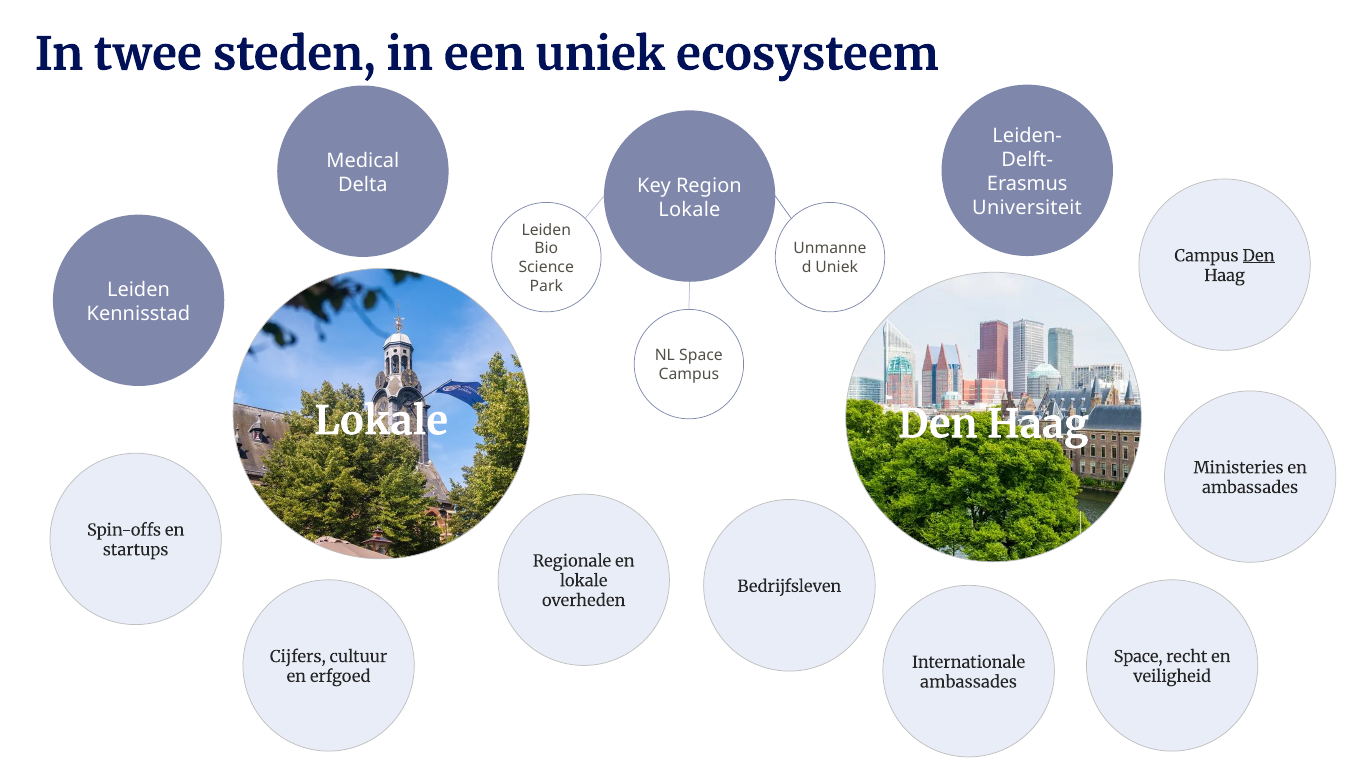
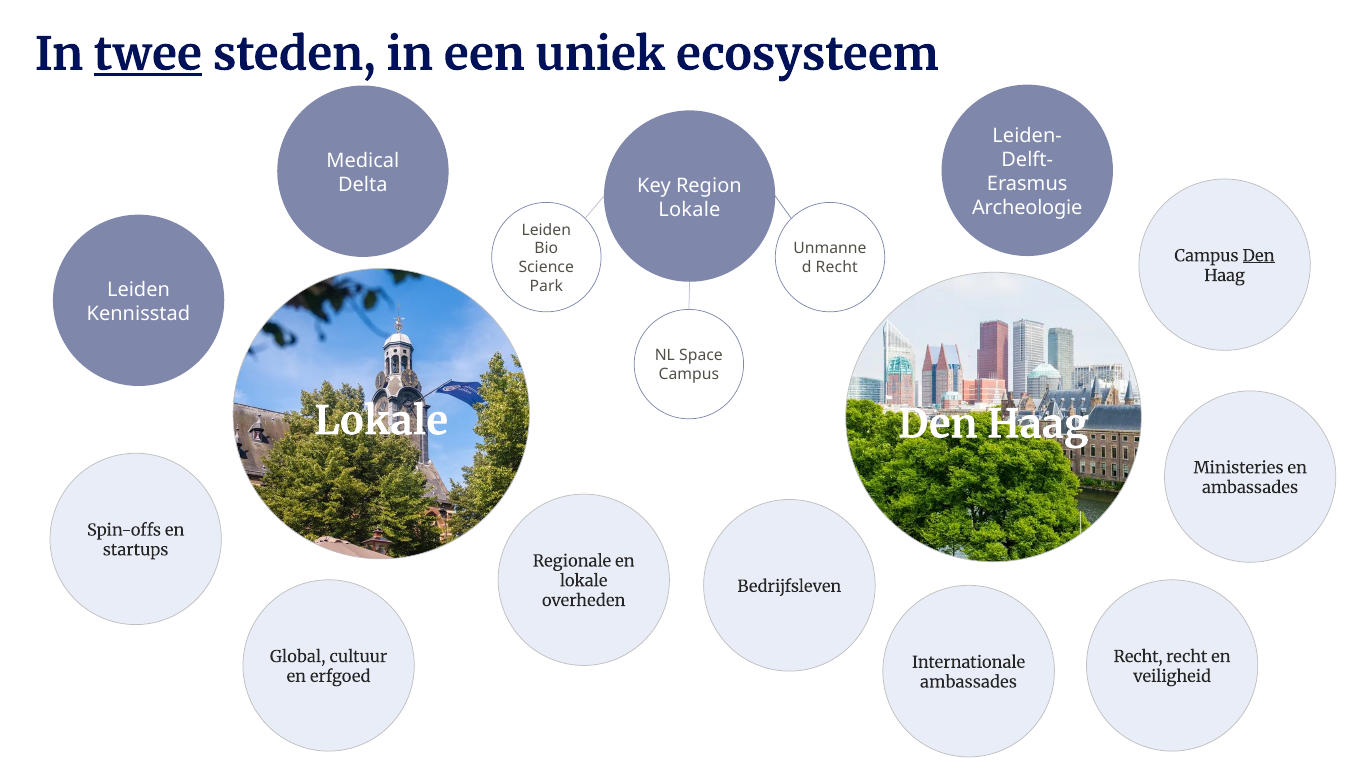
twee underline: none -> present (148, 55)
Universiteit: Universiteit -> Archeologie (1027, 208)
Uniek: Uniek -> Recht (837, 268)
Cijfers: Cijfers -> Global (298, 656)
Space: Space -> Recht (1138, 656)
